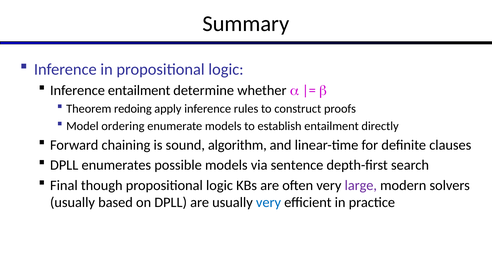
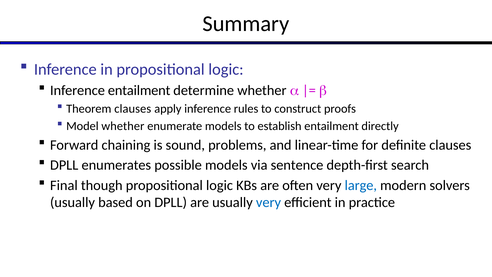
Theorem redoing: redoing -> clauses (133, 109)
Model ordering: ordering -> whether (123, 126)
algorithm: algorithm -> problems (237, 145)
large colour: purple -> blue (361, 185)
